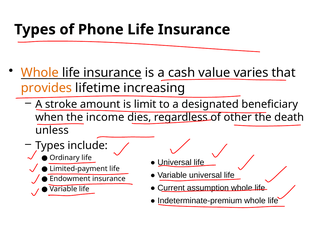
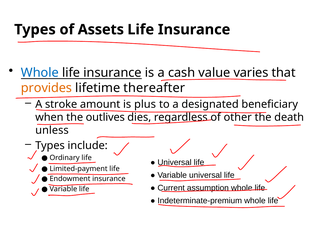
Phone: Phone -> Assets (101, 30)
Whole colour: orange -> blue (40, 73)
increasing: increasing -> thereafter (154, 88)
limit: limit -> plus (145, 104)
income: income -> outlives (105, 117)
